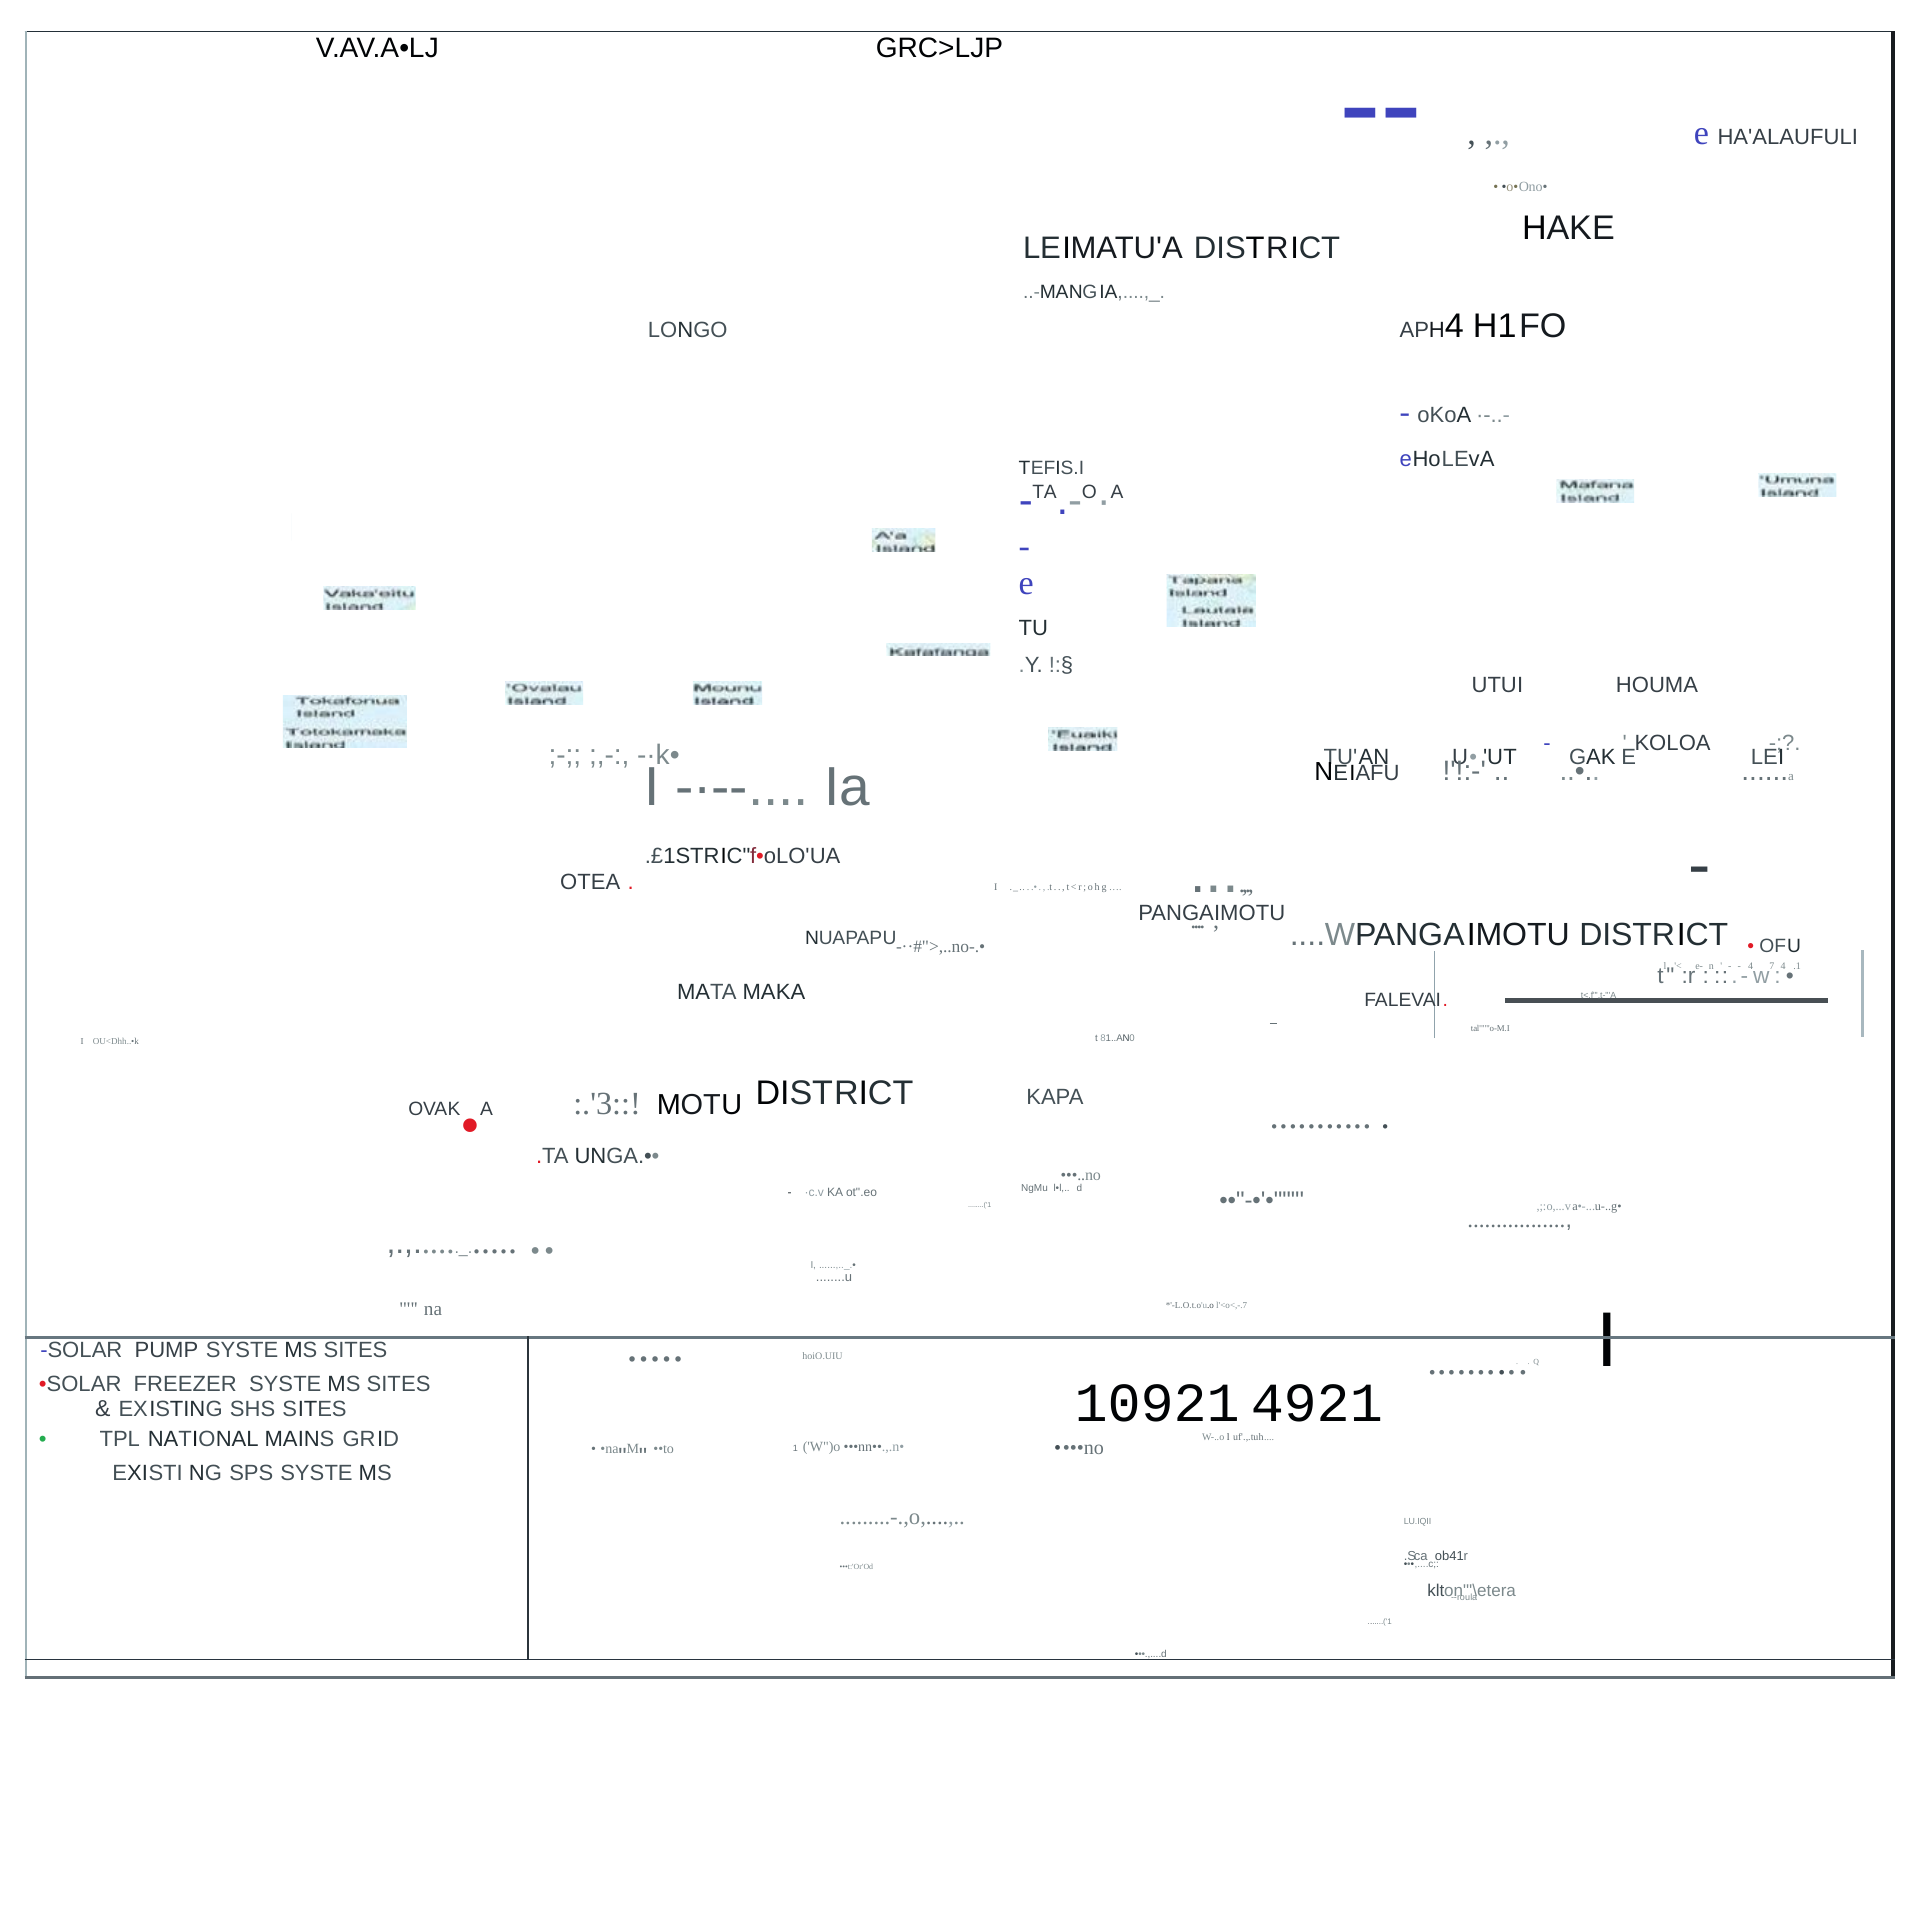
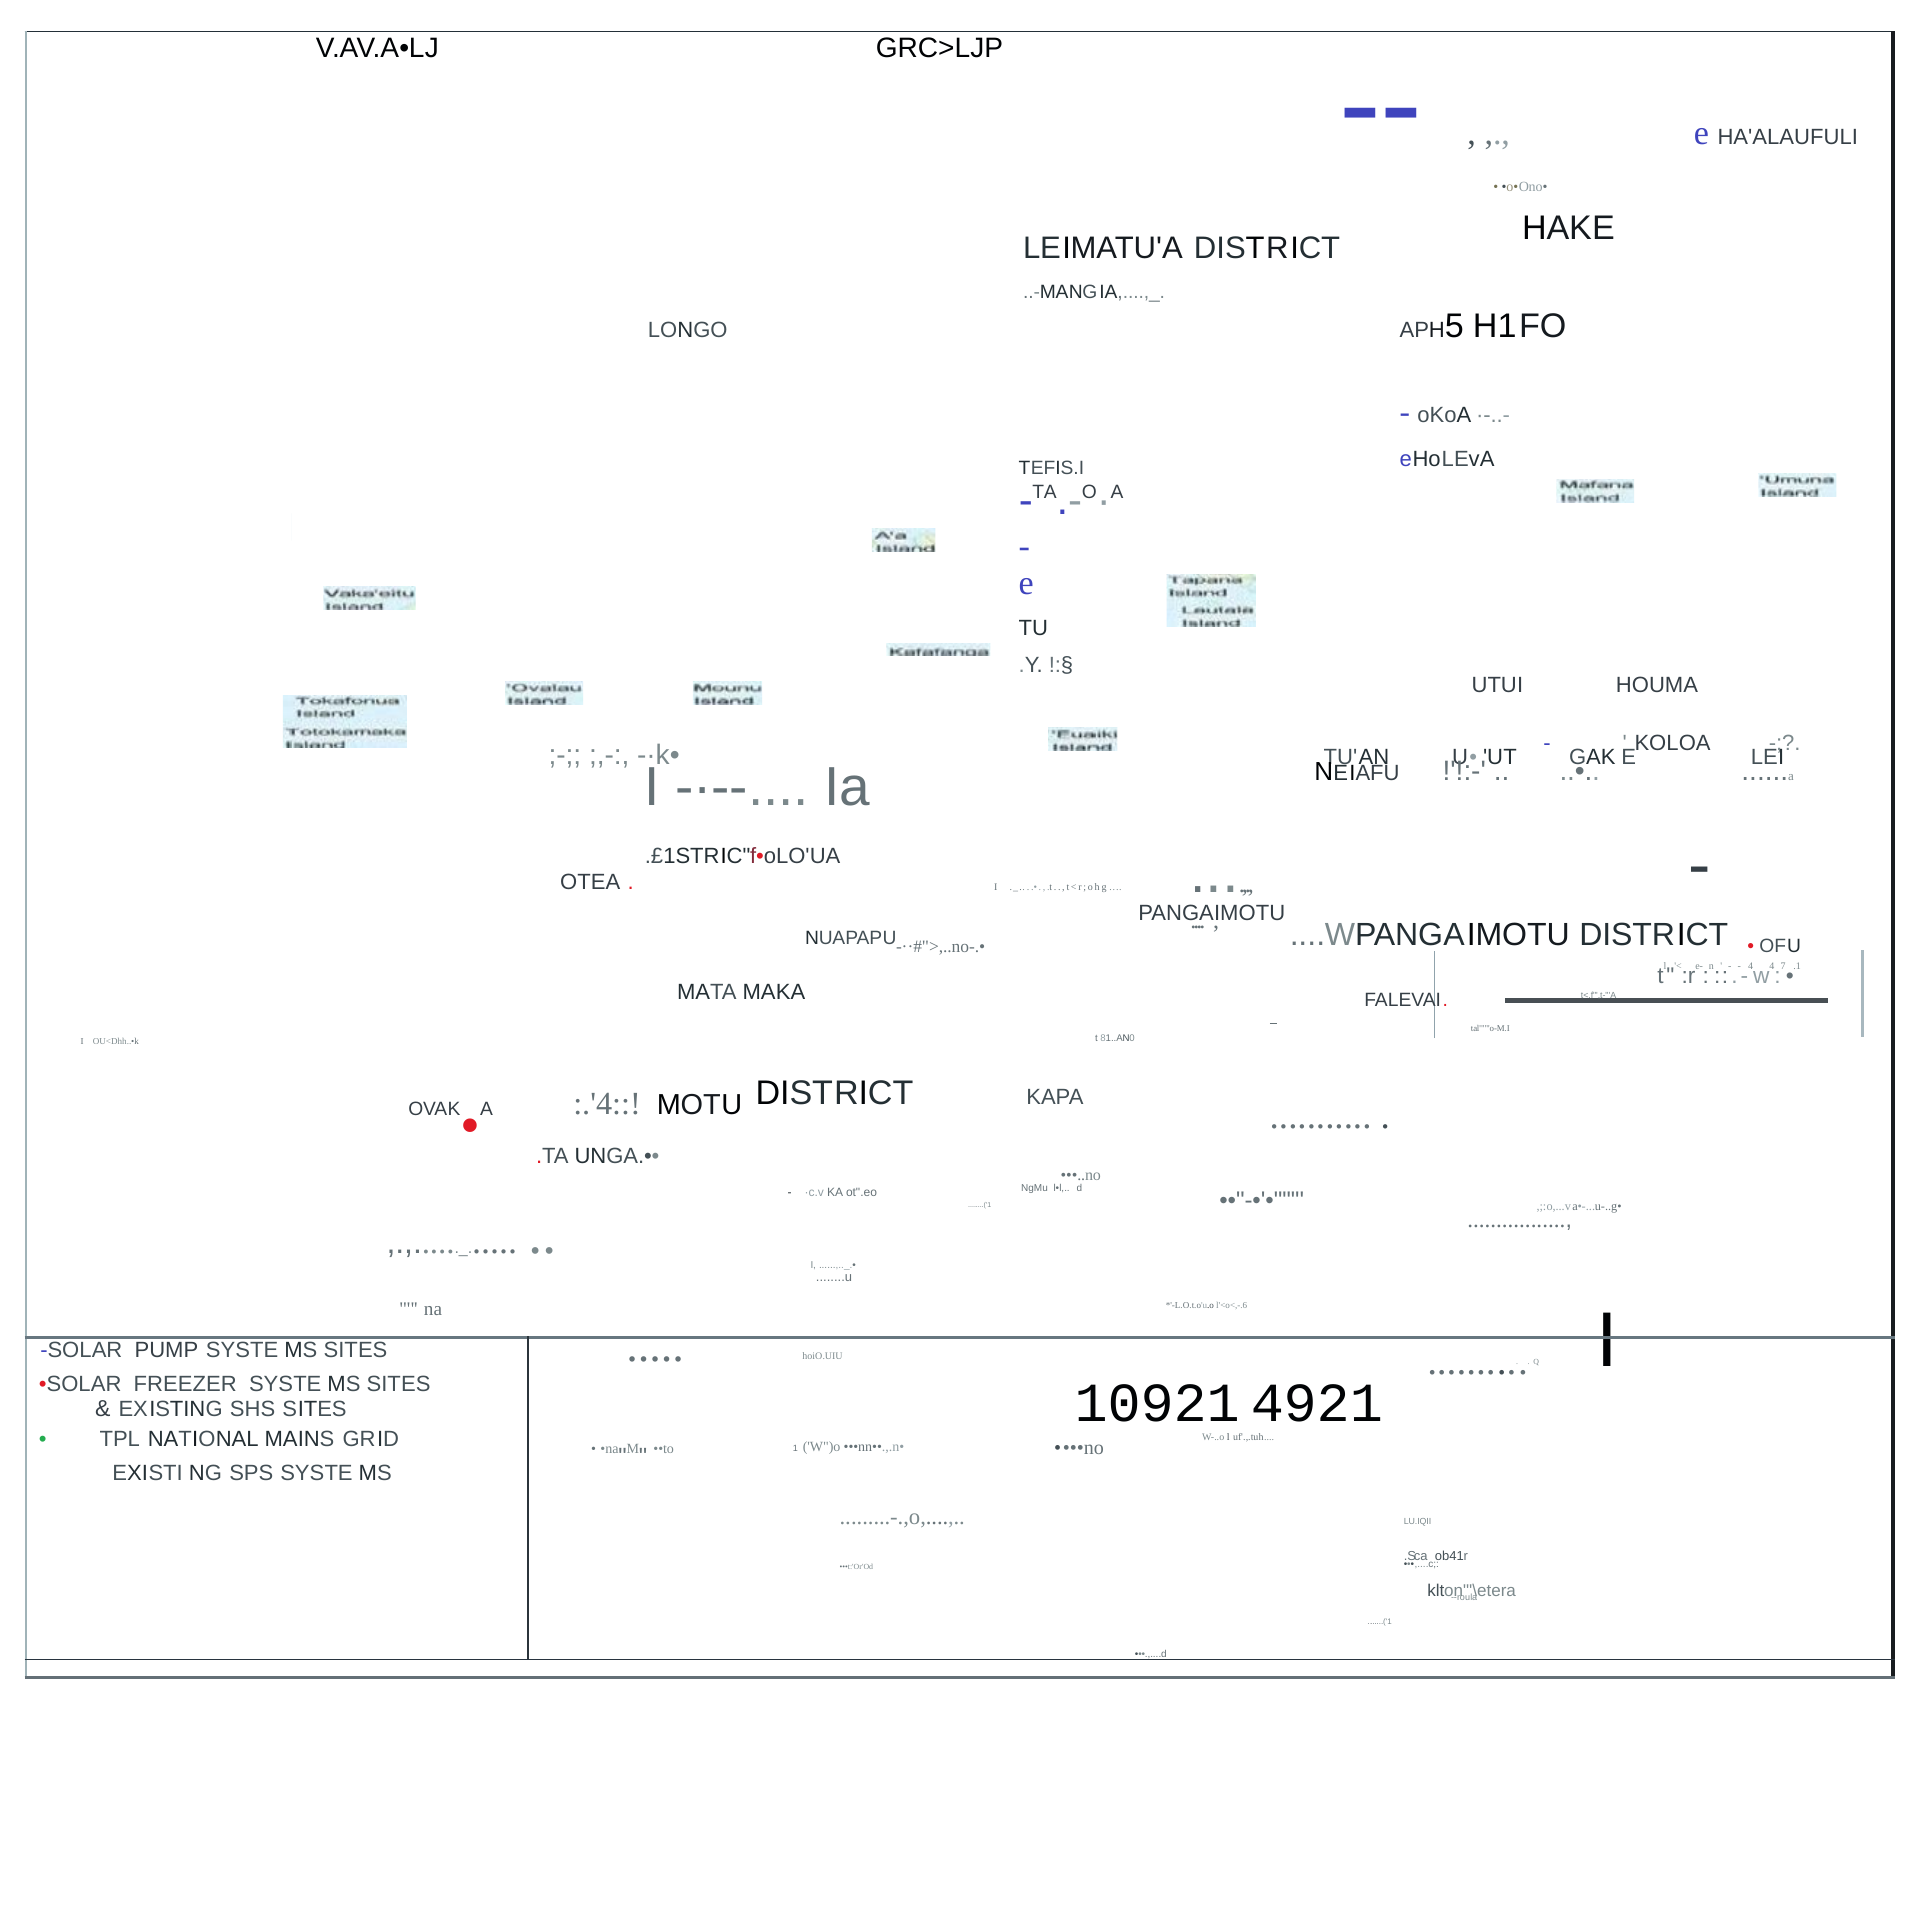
4: 4 -> 5 (1454, 326)
7: 7 -> 4 (1772, 966)
4: 4 -> 7 (1783, 966)
:.'3: :.'3 -> :.'4 (607, 1104)
l'<o<,-.7: l'<o<,-.7 -> l'<o<,-.6 (1232, 1306)
